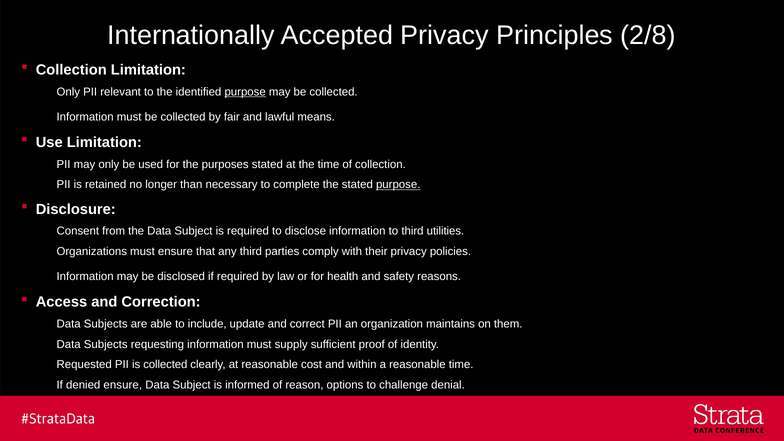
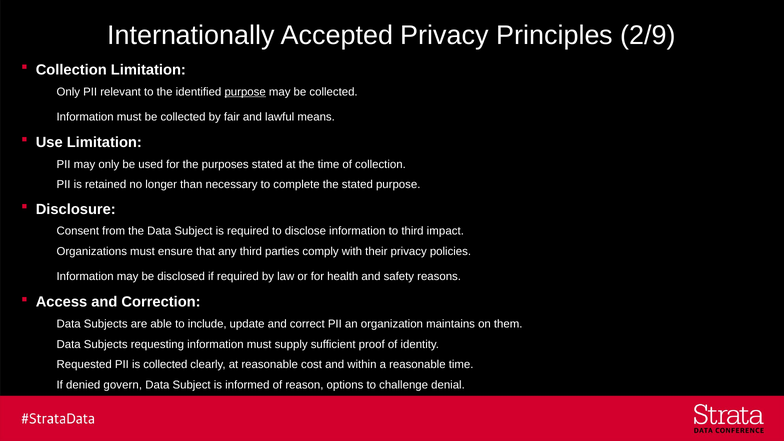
2/8: 2/8 -> 2/9 (648, 35)
purpose underline: present -> none (398, 185)
utilities: utilities -> impact (445, 231)
denied ensure: ensure -> govern (123, 385)
